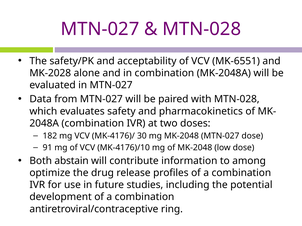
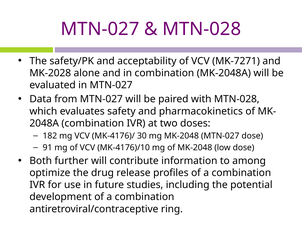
MK-6551: MK-6551 -> MK-7271 (236, 61)
abstain: abstain -> further (71, 161)
